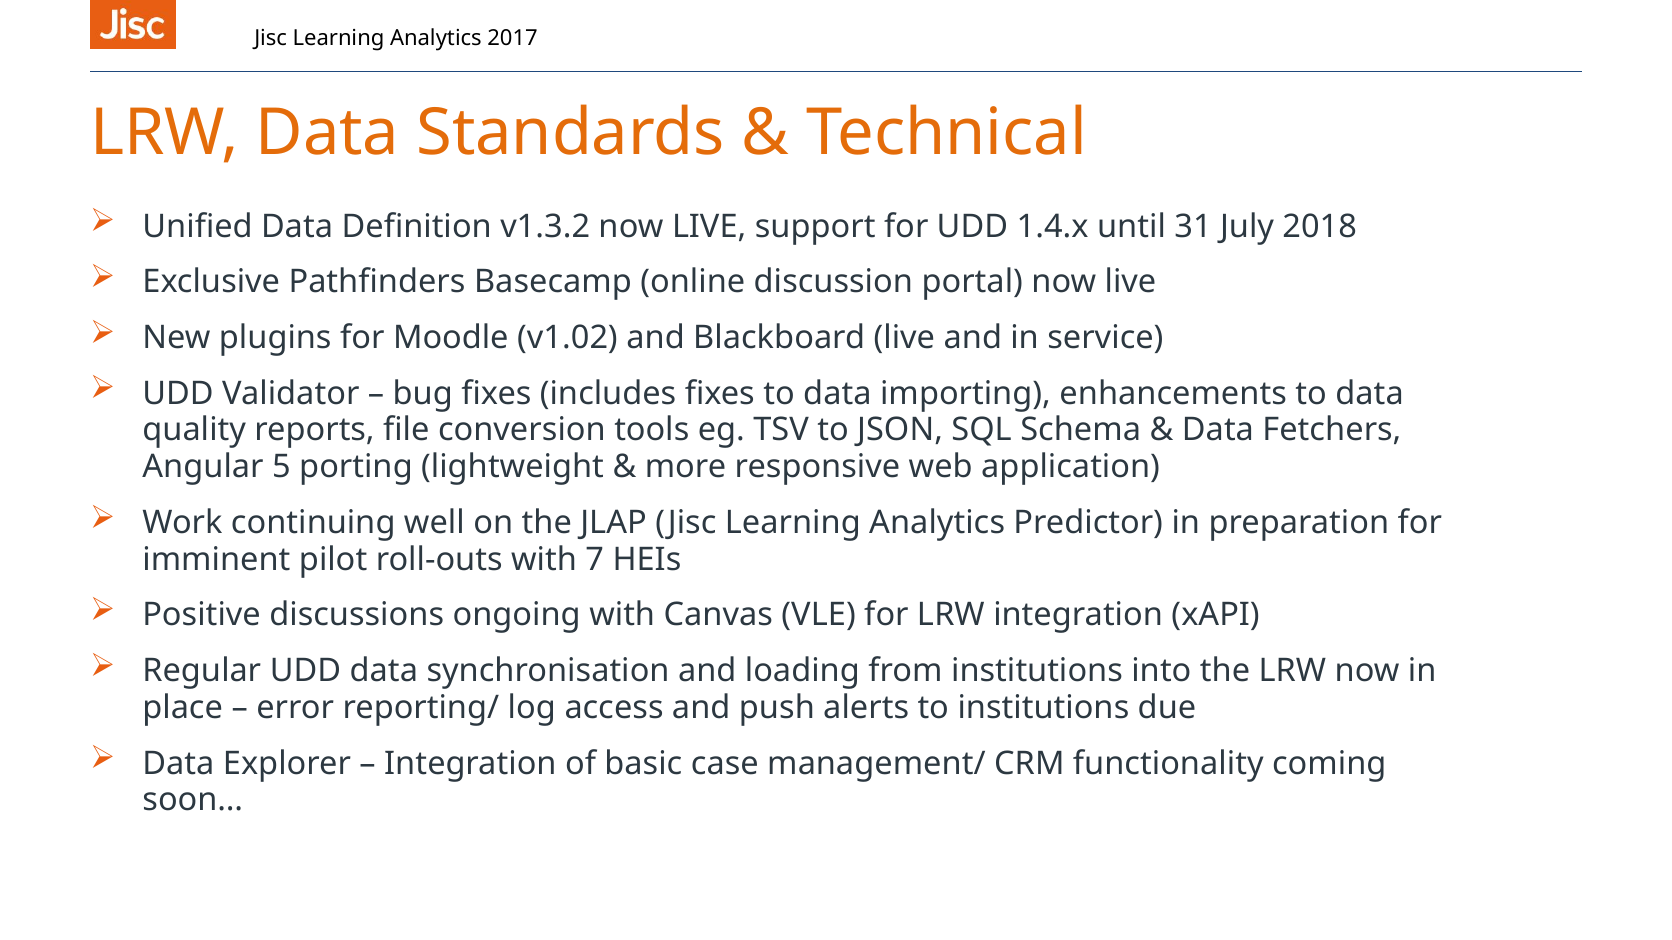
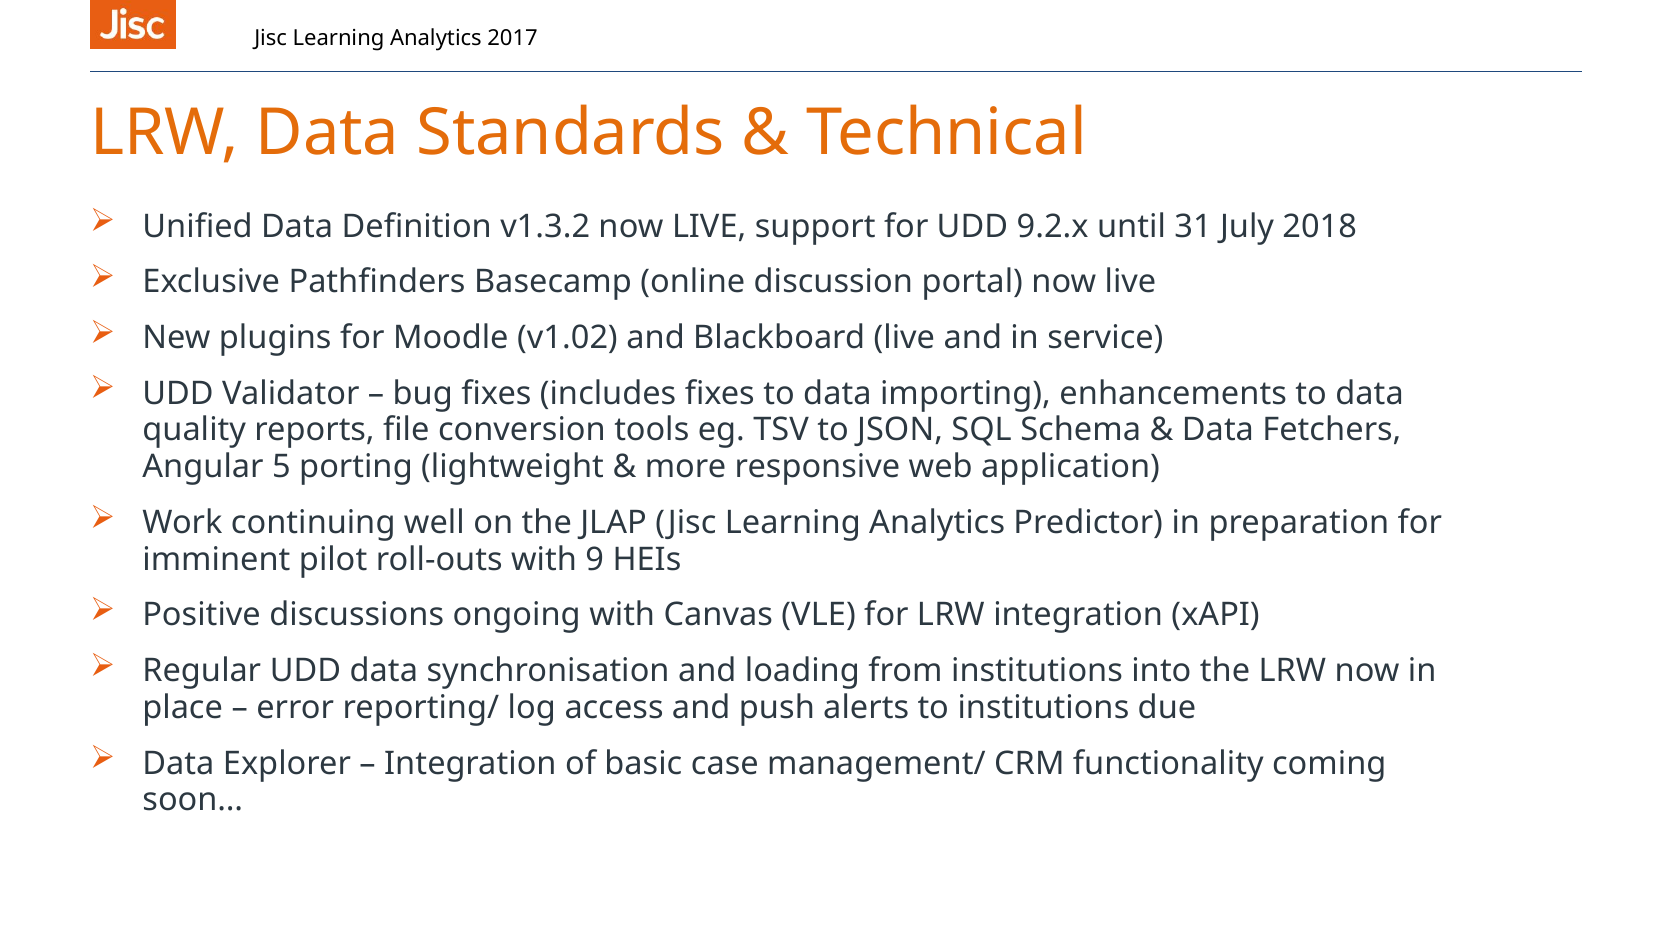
1.4.x: 1.4.x -> 9.2.x (1053, 227)
7: 7 -> 9 (595, 560)
